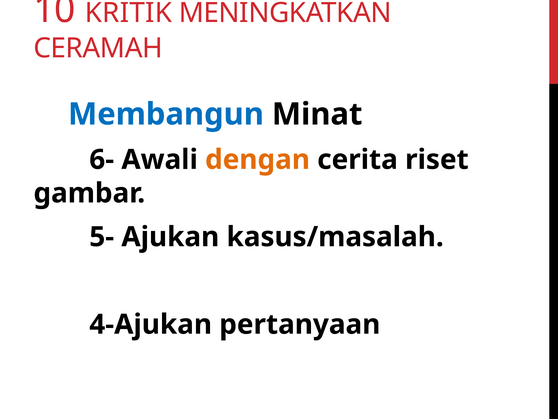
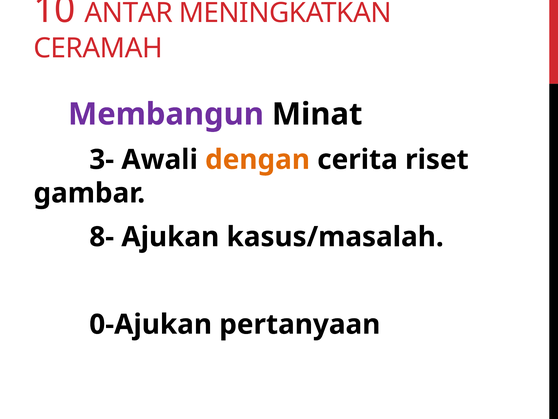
KRITIK: KRITIK -> ANTAR (129, 13)
Membangun colour: blue -> purple (166, 114)
6-: 6- -> 3- (102, 159)
5-: 5- -> 8- (102, 237)
4-Ajukan: 4-Ajukan -> 0-Ajukan (151, 324)
